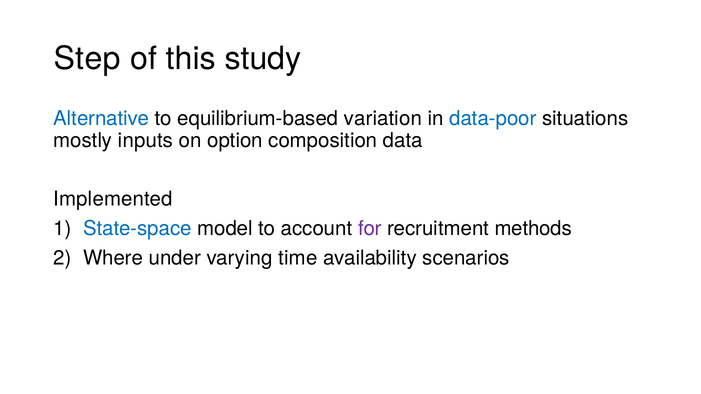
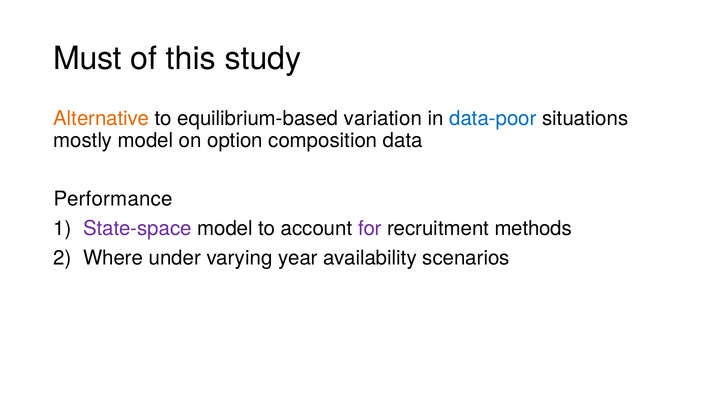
Step: Step -> Must (88, 59)
Alternative colour: blue -> orange (101, 119)
mostly inputs: inputs -> model (146, 141)
Implemented: Implemented -> Performance (113, 199)
State-space colour: blue -> purple (137, 229)
time: time -> year (298, 258)
